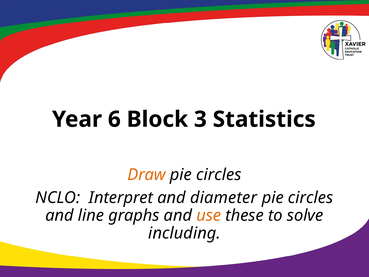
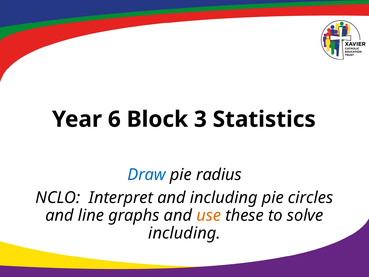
Draw colour: orange -> blue (147, 175)
circles: circles -> radius (219, 175)
and diameter: diameter -> including (224, 197)
